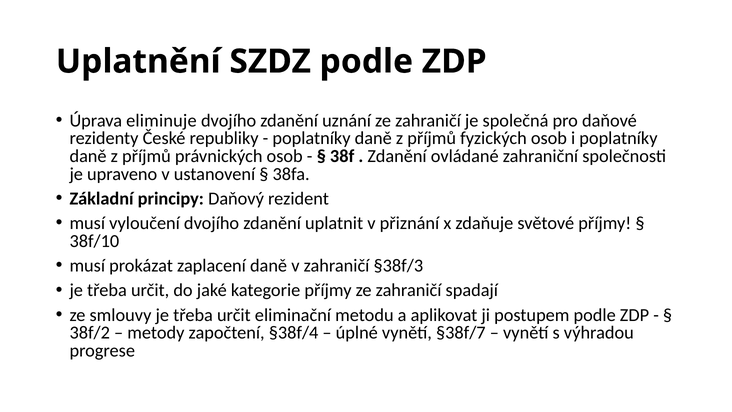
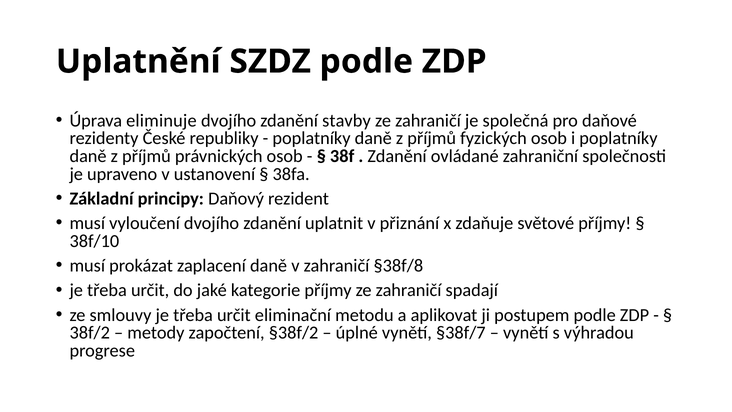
uznání: uznání -> stavby (346, 121)
§38f/3: §38f/3 -> §38f/8 (398, 266)
§38f/4: §38f/4 -> §38f/2 (294, 333)
